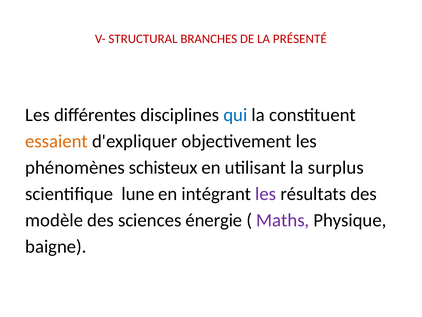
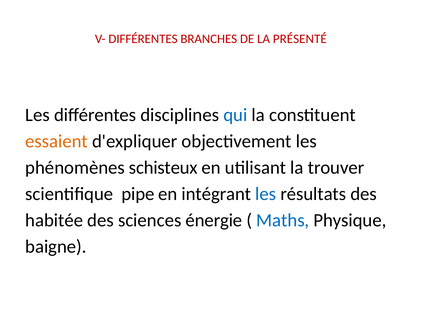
V- STRUCTURAL: STRUCTURAL -> DIFFÉRENTES (143, 39)
surplus: surplus -> trouver (336, 167)
lune: lune -> pipe (138, 194)
les colour: purple -> blue (266, 194)
modèle: modèle -> habitée (54, 220)
Maths colour: purple -> blue (283, 220)
